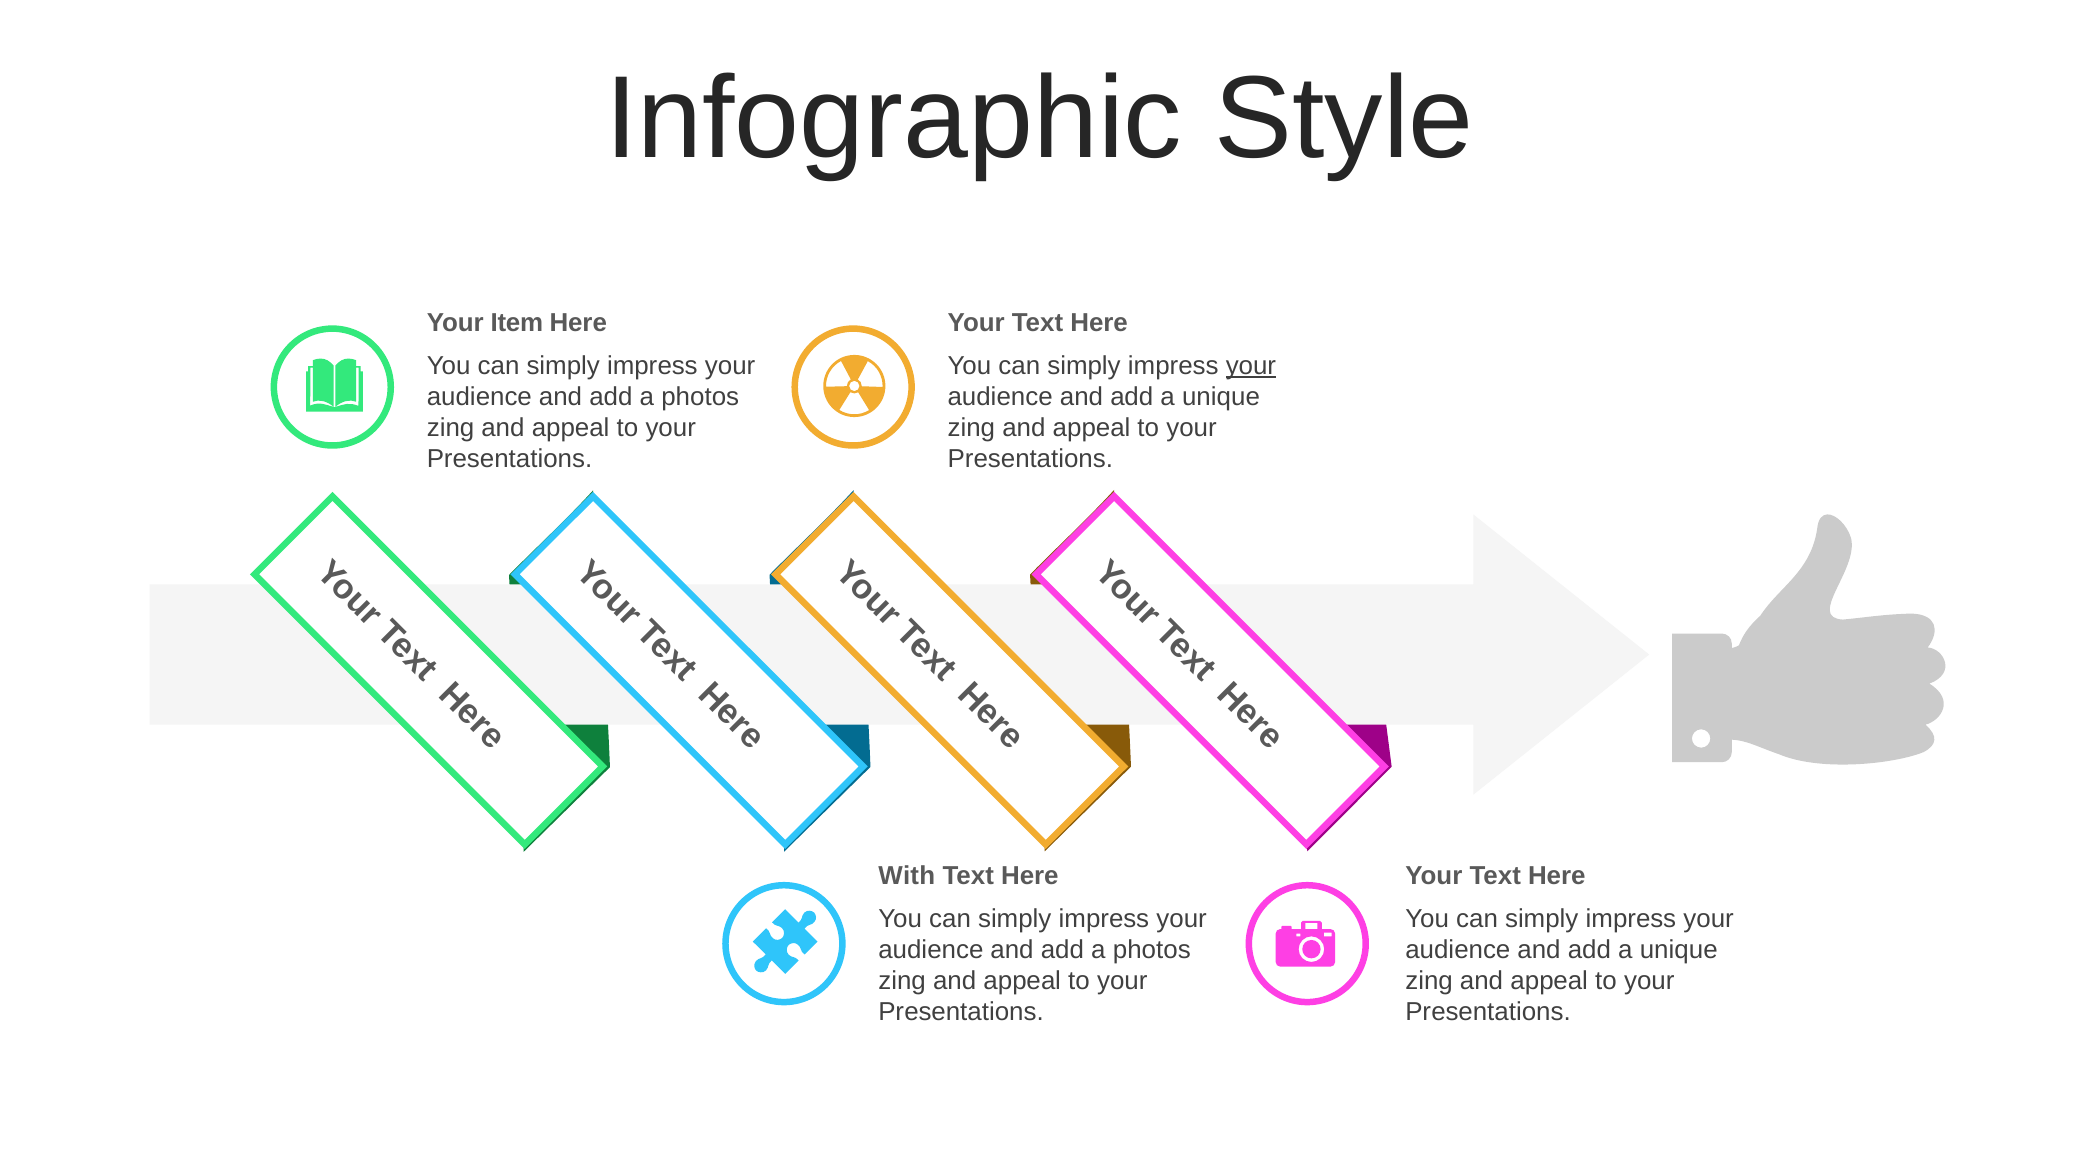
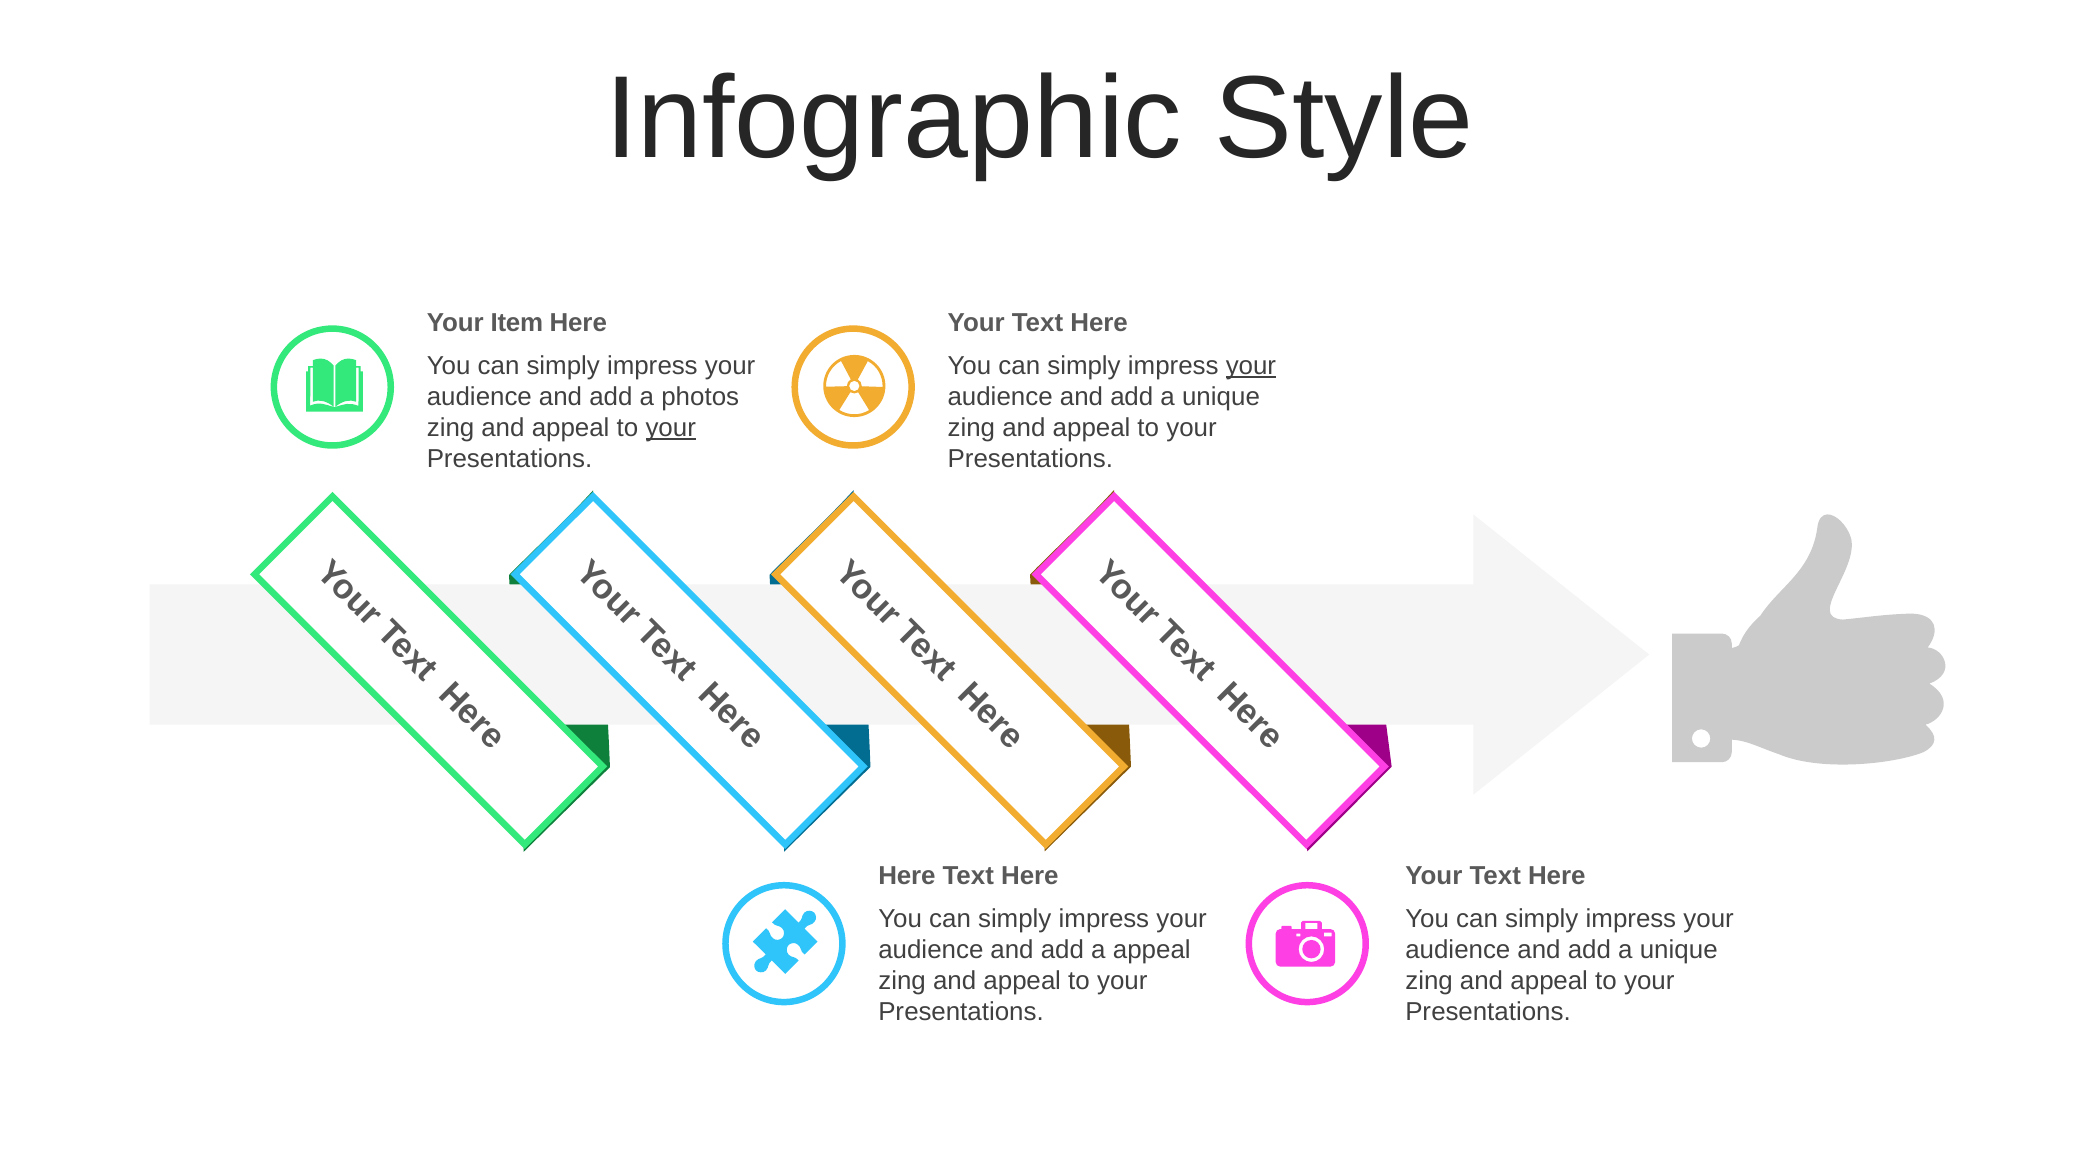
your underline: none -> present (671, 428)
With: With -> Here (907, 876)
photos: photos -> appeal (1152, 950)
